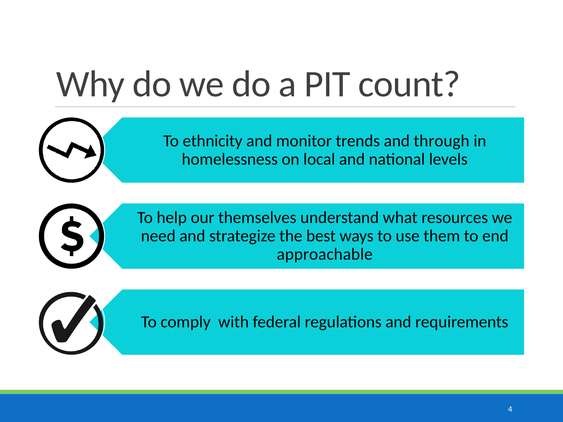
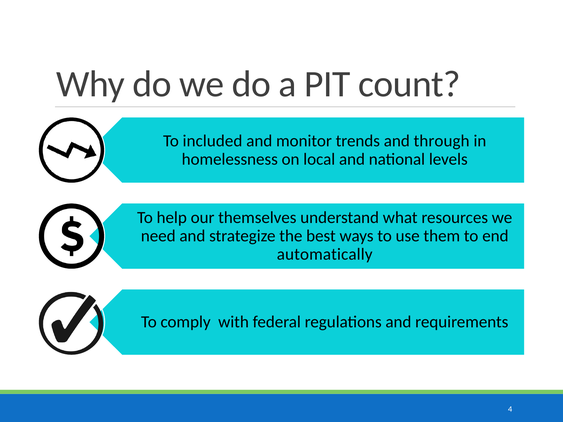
ethnicity: ethnicity -> included (213, 141)
approachable: approachable -> automatically (325, 254)
